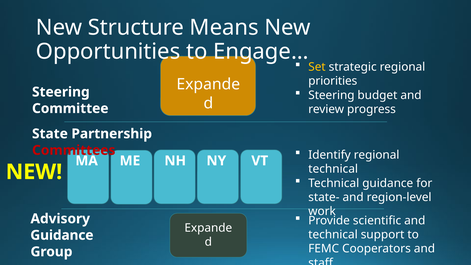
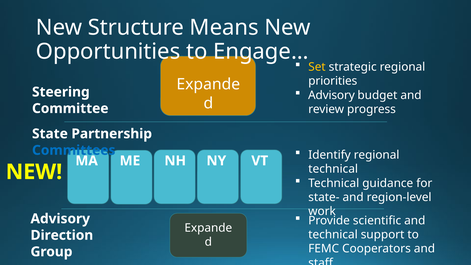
Steering: Steering -> Advisory (331, 95)
Committees colour: red -> blue (74, 150)
Guidance: Guidance -> Direction (62, 235)
